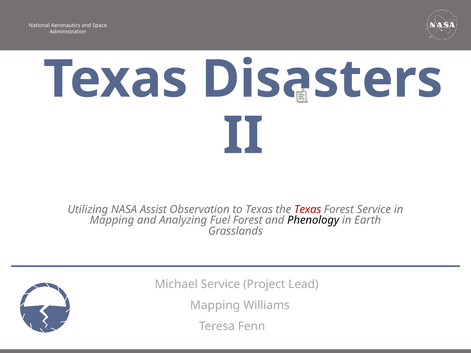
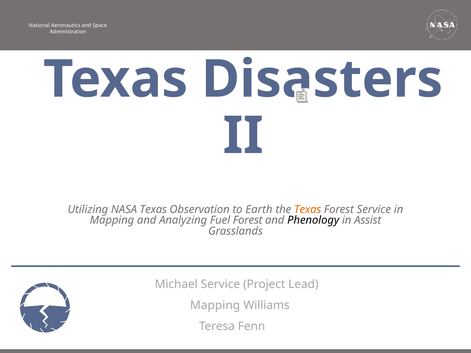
NASA Assist: Assist -> Texas (153, 210)
to Texas: Texas -> Earth (259, 210)
Texas colour: red -> orange (308, 210)
Earth: Earth -> Assist (368, 220)
